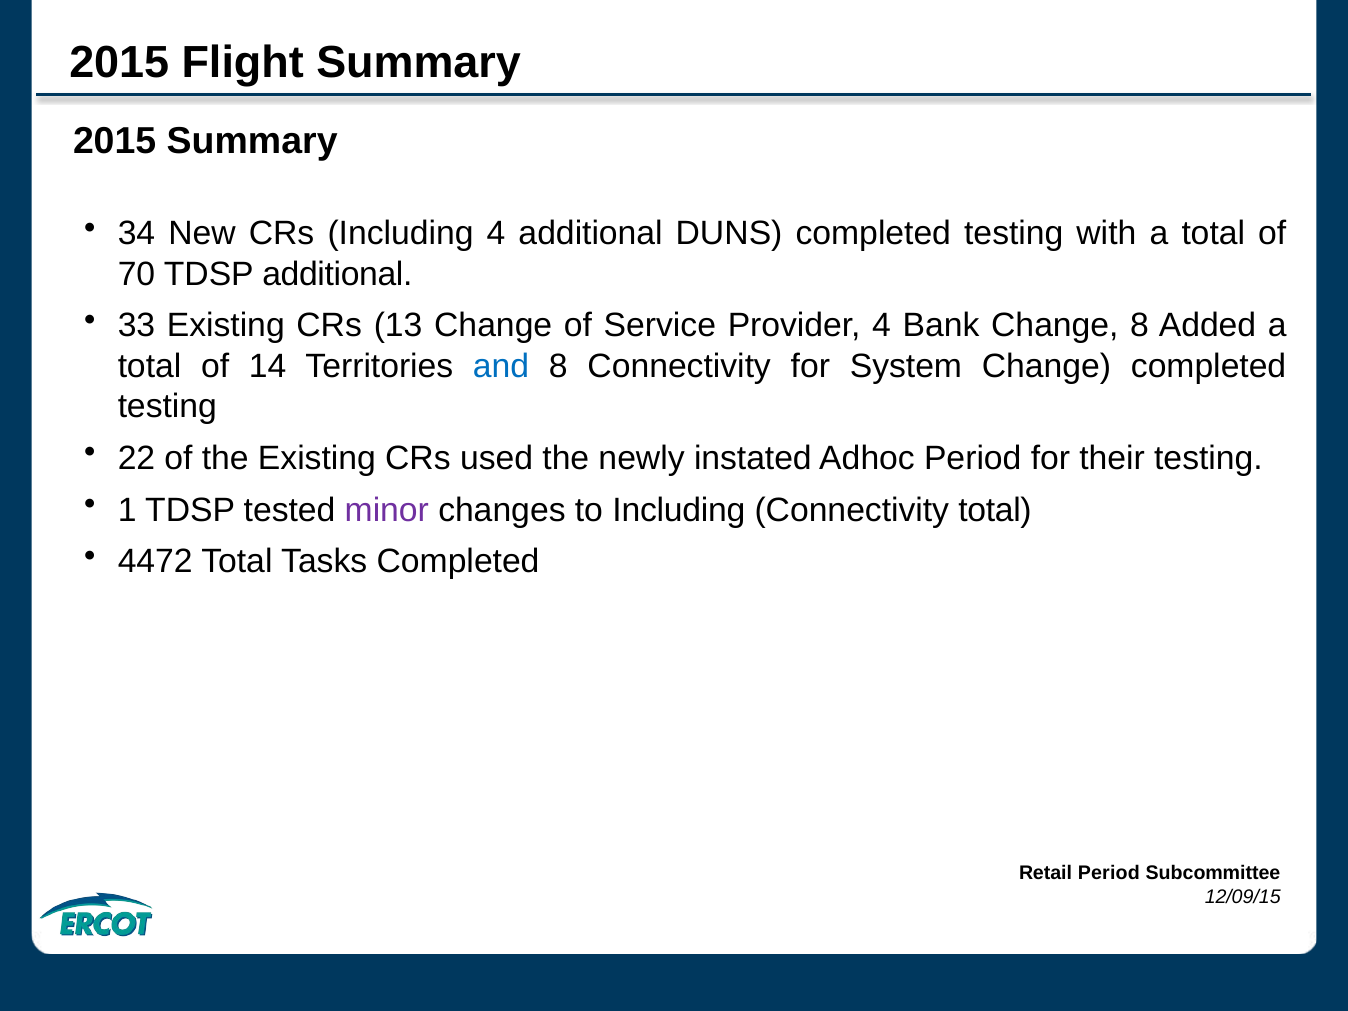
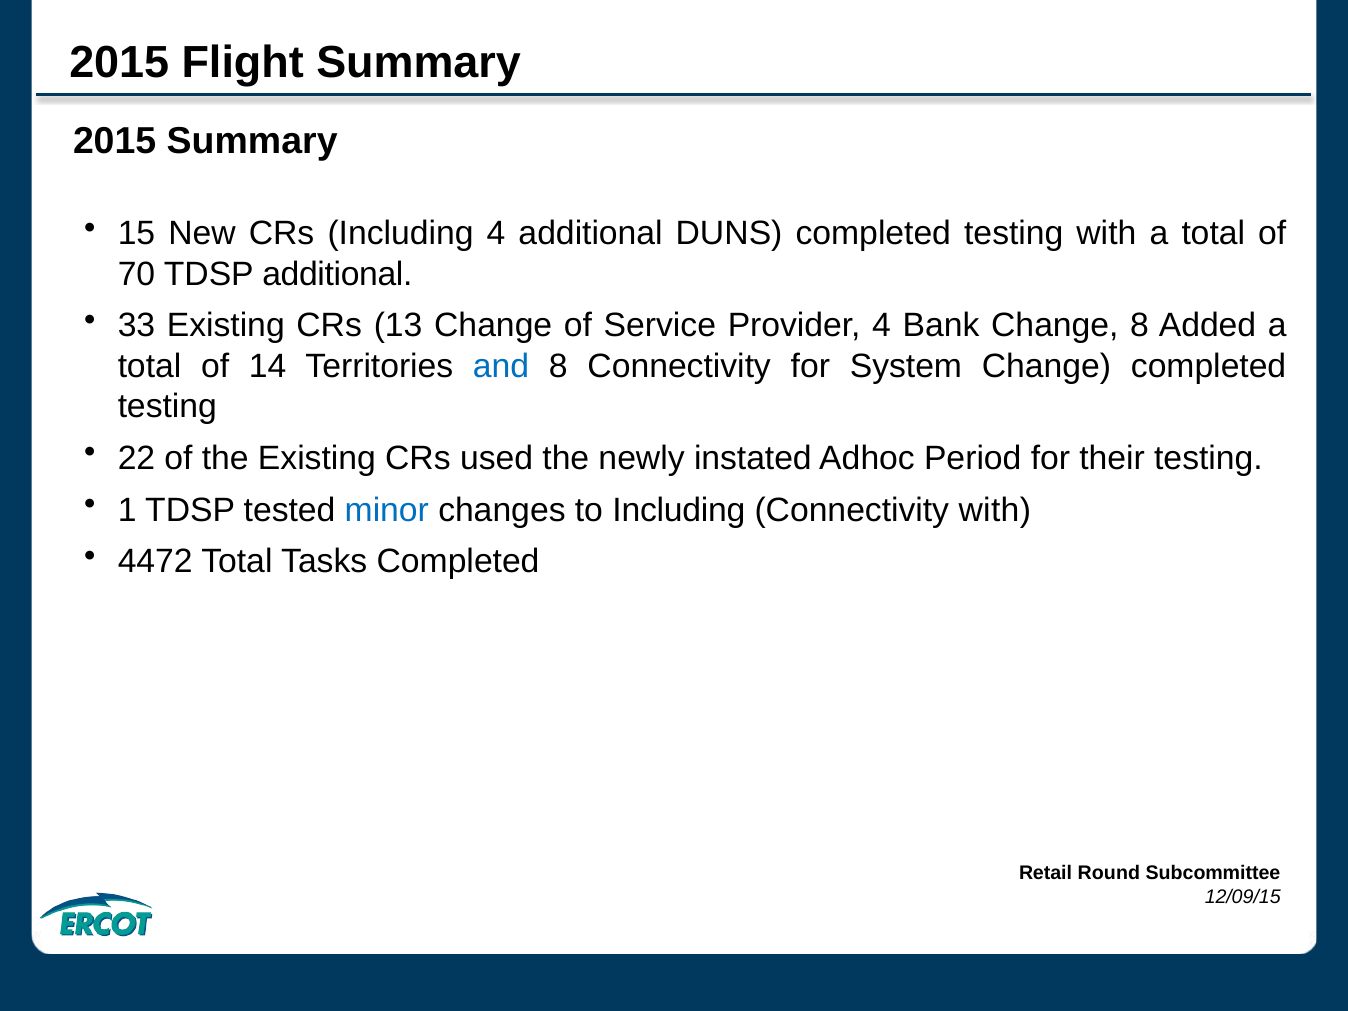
34: 34 -> 15 (136, 234)
minor colour: purple -> blue (387, 510)
Connectivity total: total -> with (995, 510)
Retail Period: Period -> Round (1109, 873)
